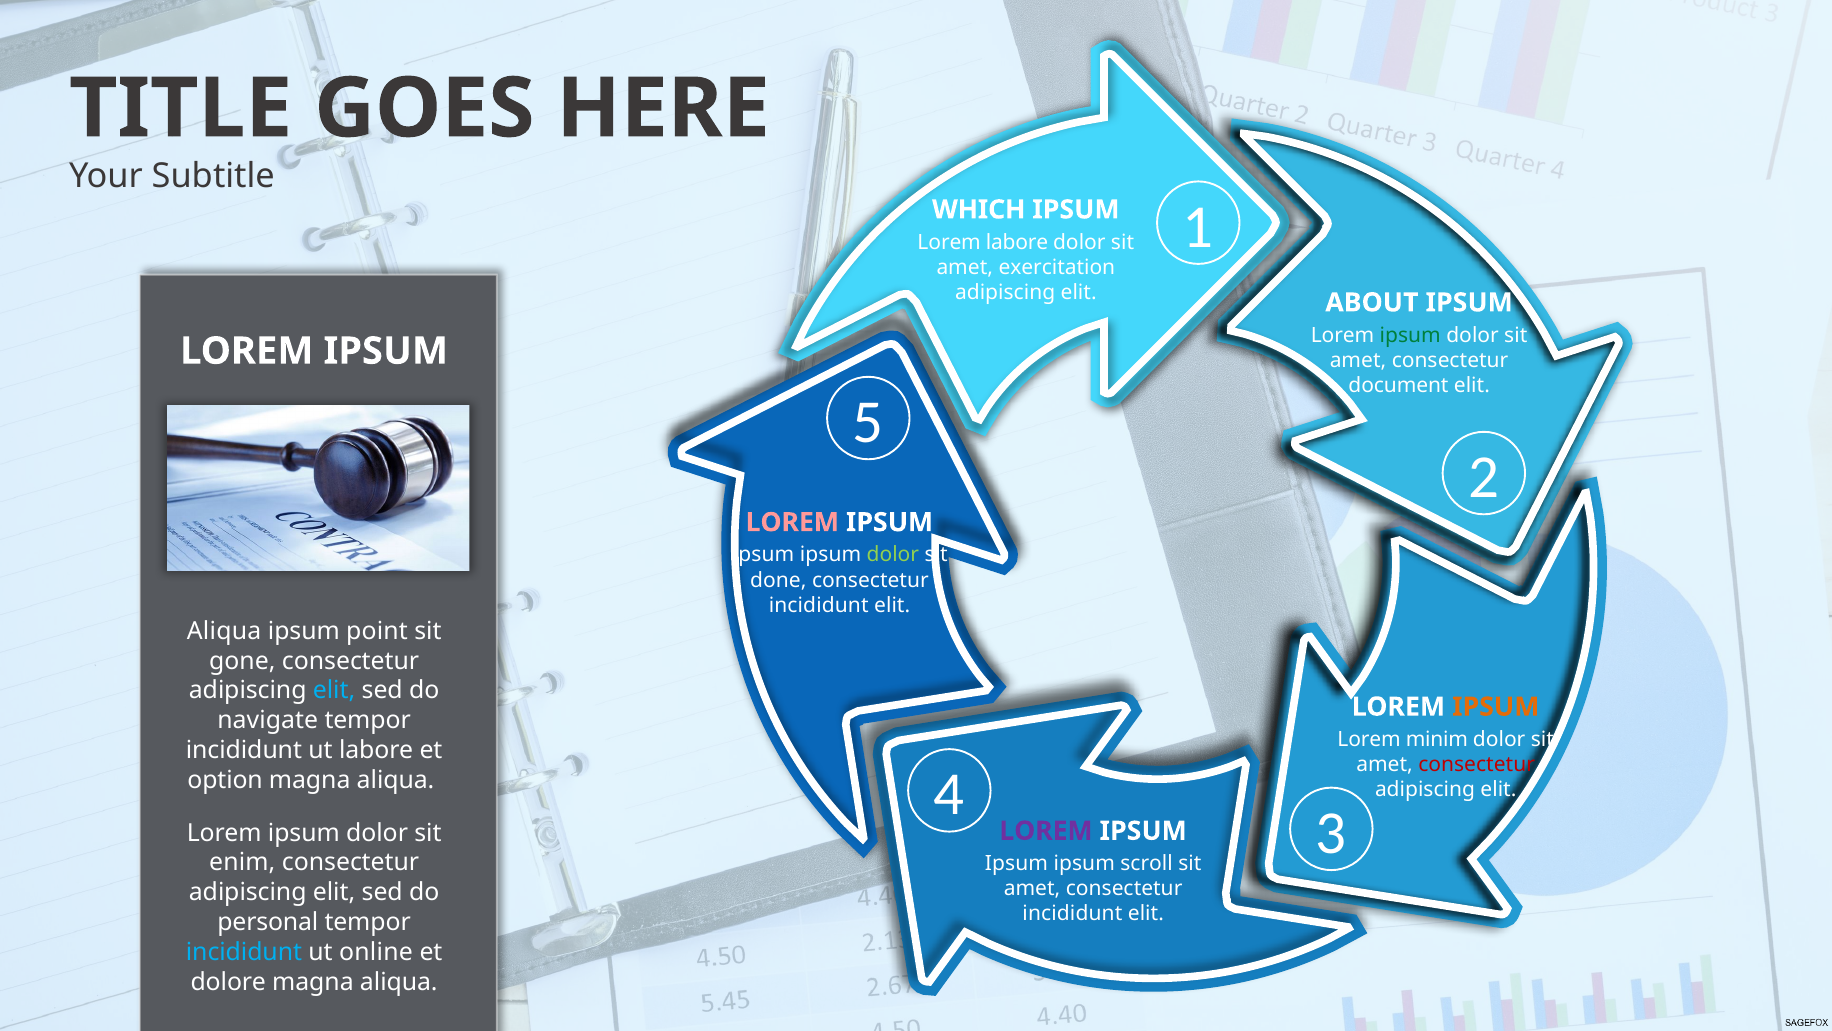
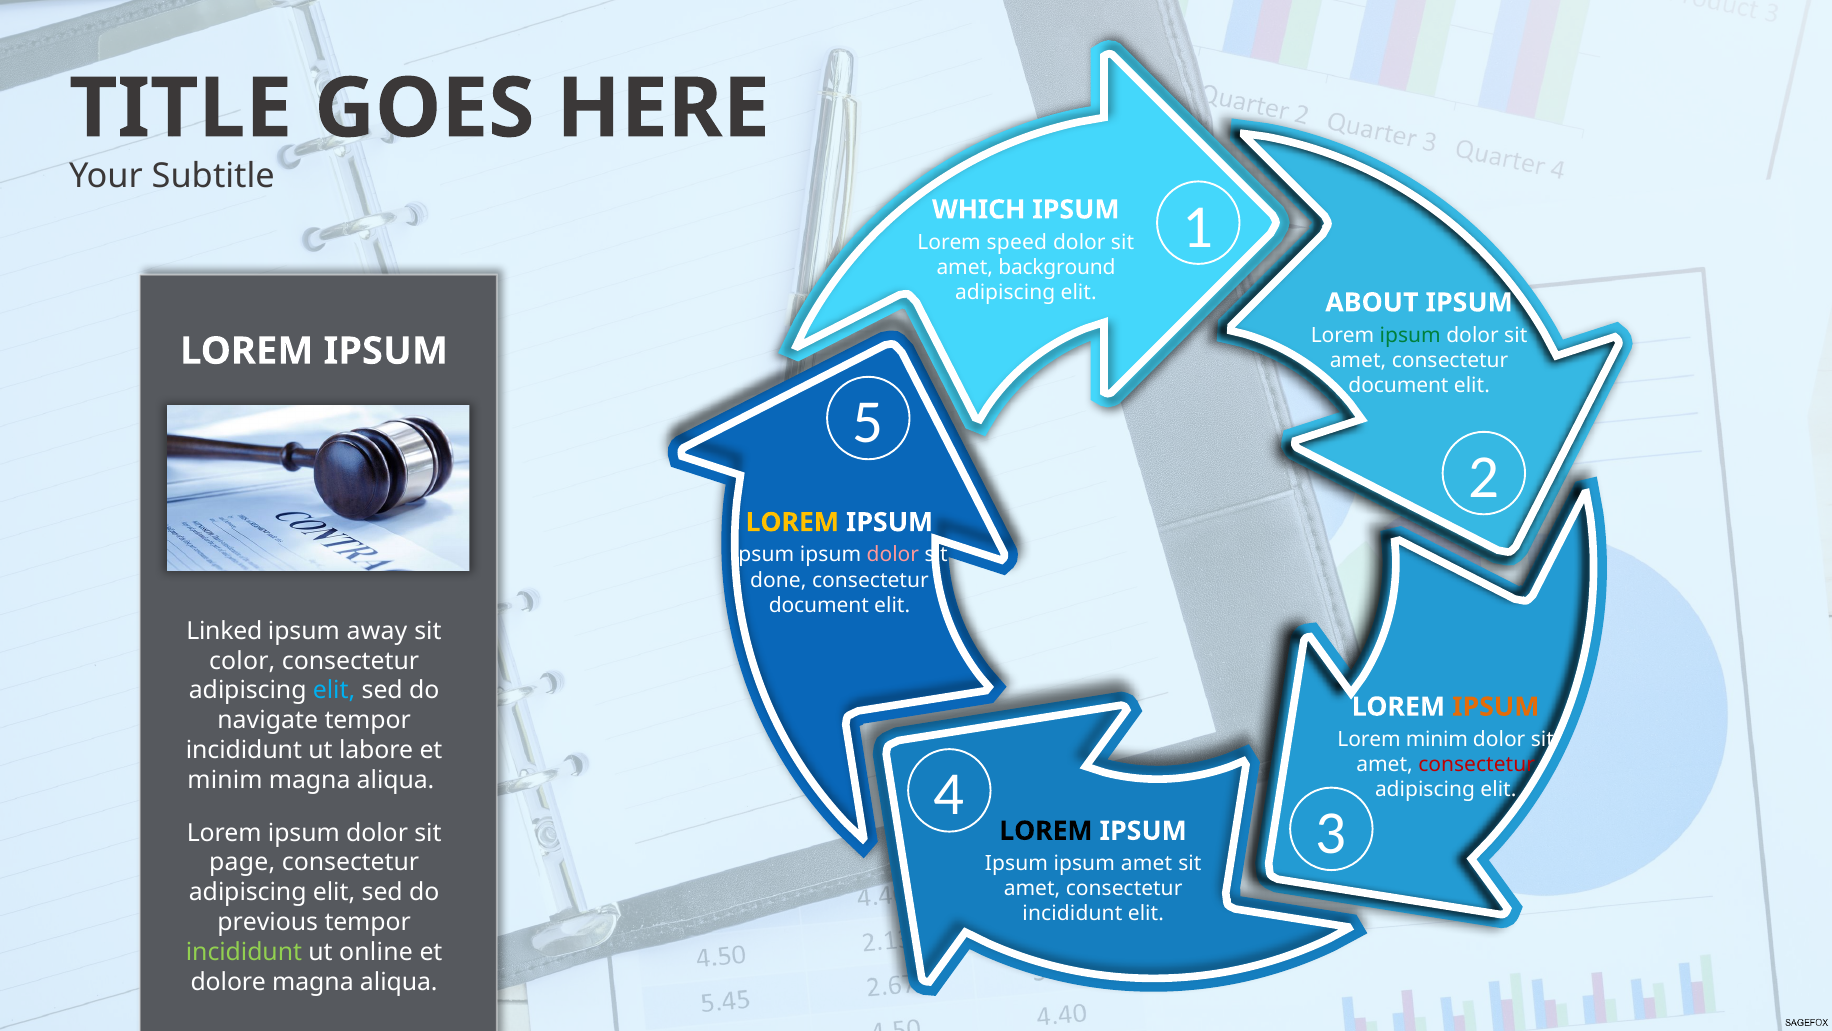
Lorem labore: labore -> speed (1017, 242)
exercitation: exercitation -> background (1057, 267)
LOREM colour: pink -> yellow (792, 522)
dolor colour: light green -> pink (893, 555)
incididunt: incididunt -> document (819, 605)
Aliqua: Aliqua -> Linked (224, 631)
point: point -> away (377, 631)
gone: gone -> color (242, 661)
option: option -> minim (225, 780)
LOREM colour: purple -> black (1046, 831)
enim: enim -> page (242, 862)
ipsum scroll: scroll -> amet (1147, 863)
personal: personal -> previous (268, 922)
incididunt colour: light blue -> light green (244, 952)
